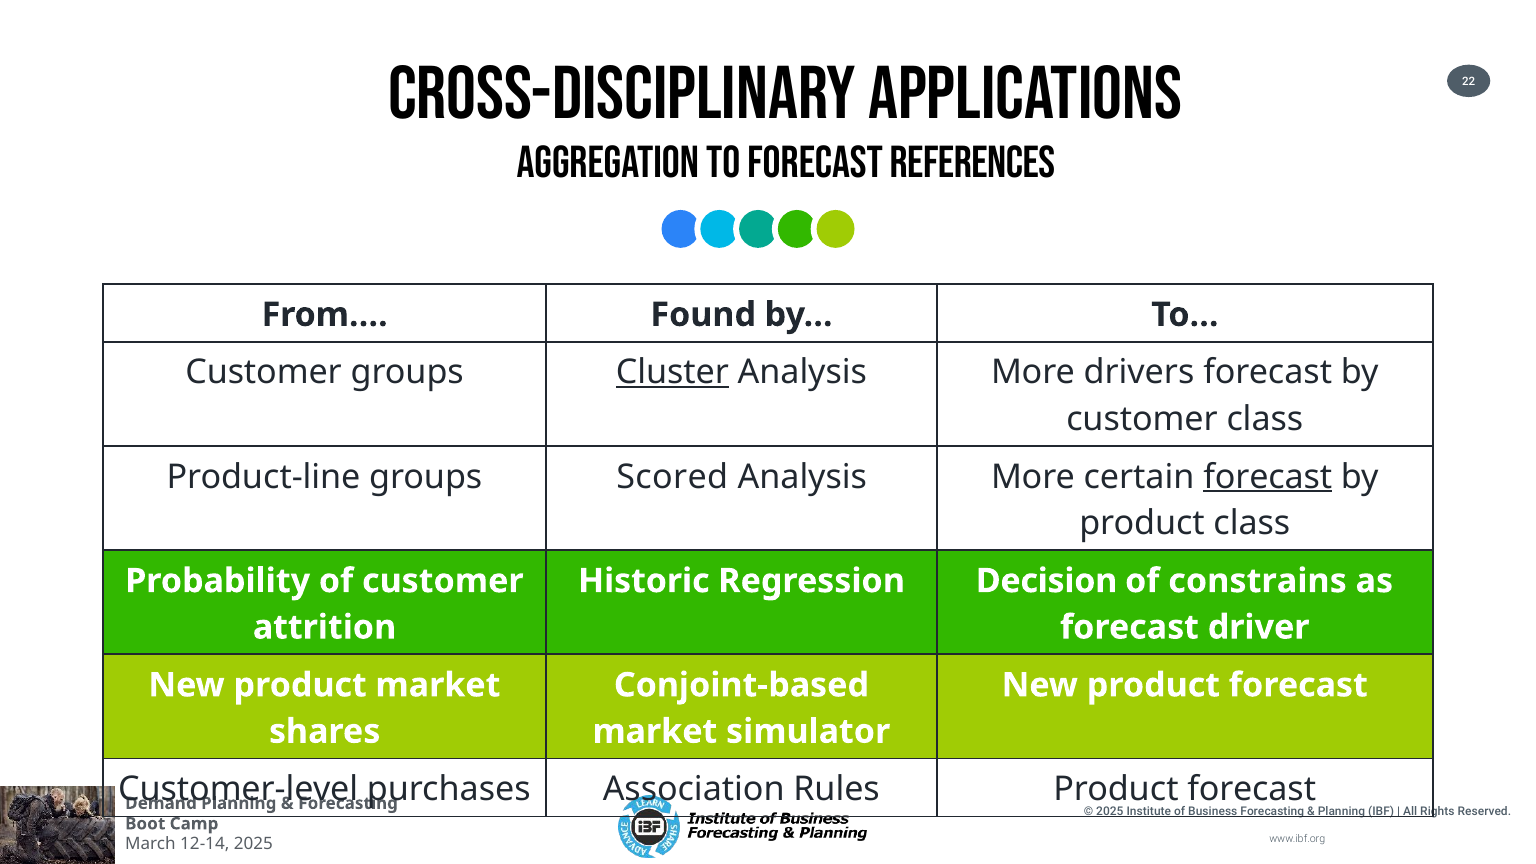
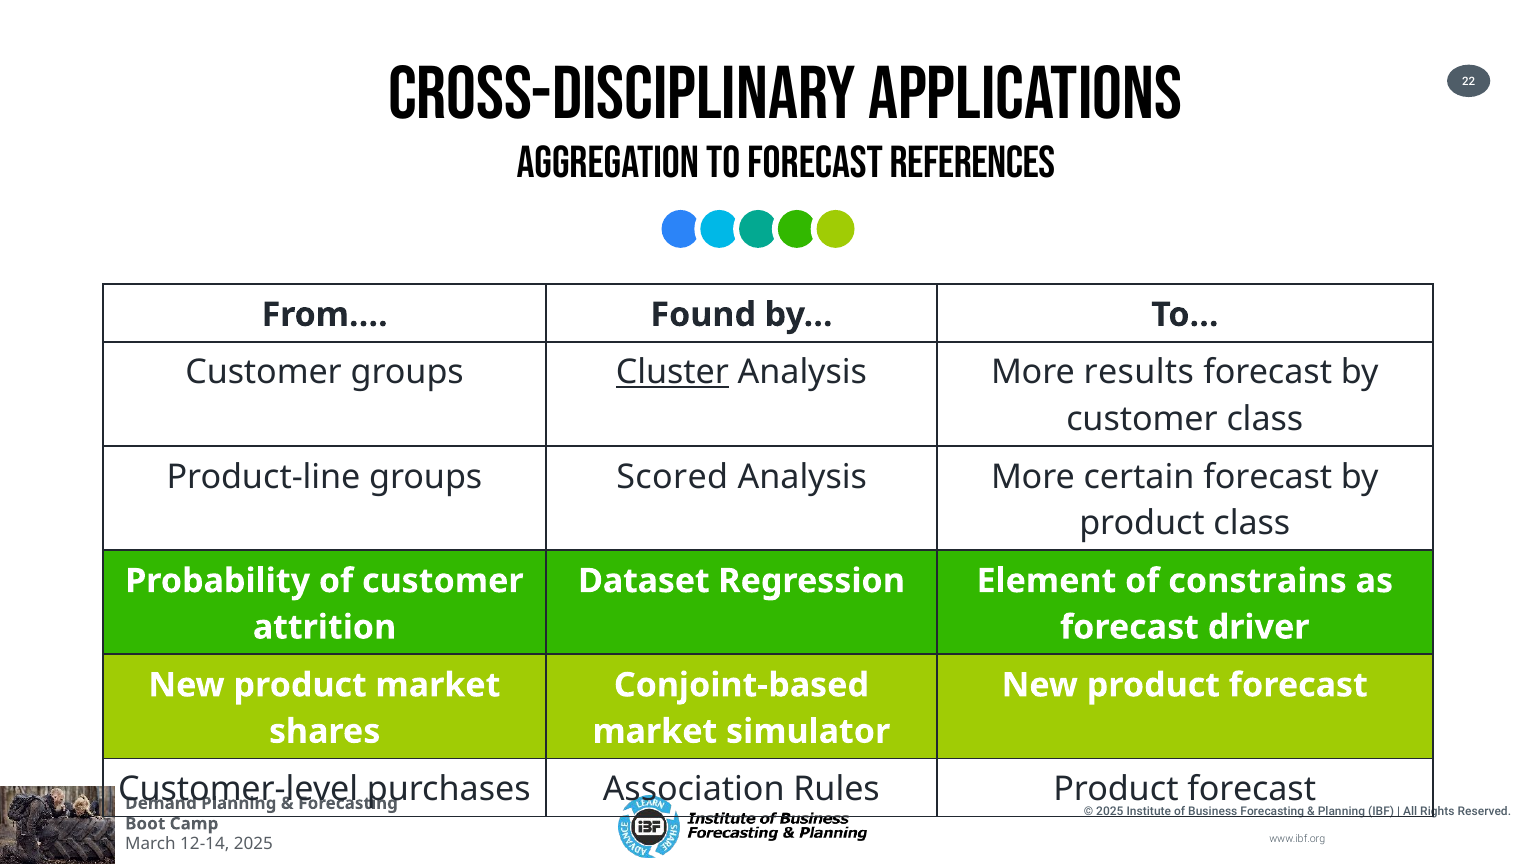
drivers: drivers -> results (1139, 373)
forecast underline: present -> none (1268, 477)
Historic: Historic -> Dataset (644, 581)
Decision: Decision -> Element (1046, 581)
